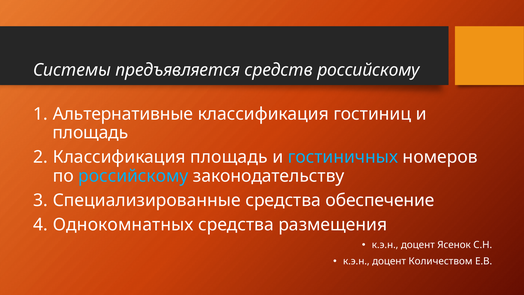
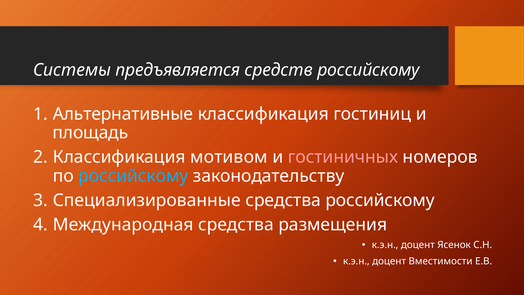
Классификация площадь: площадь -> мотивом (229, 157)
гостиничных colour: light blue -> pink (343, 157)
средства обеспечение: обеспечение -> российскому (380, 200)
Однокомнатных: Однокомнатных -> Международная (123, 225)
Количеством: Количеством -> Вместимости (441, 261)
